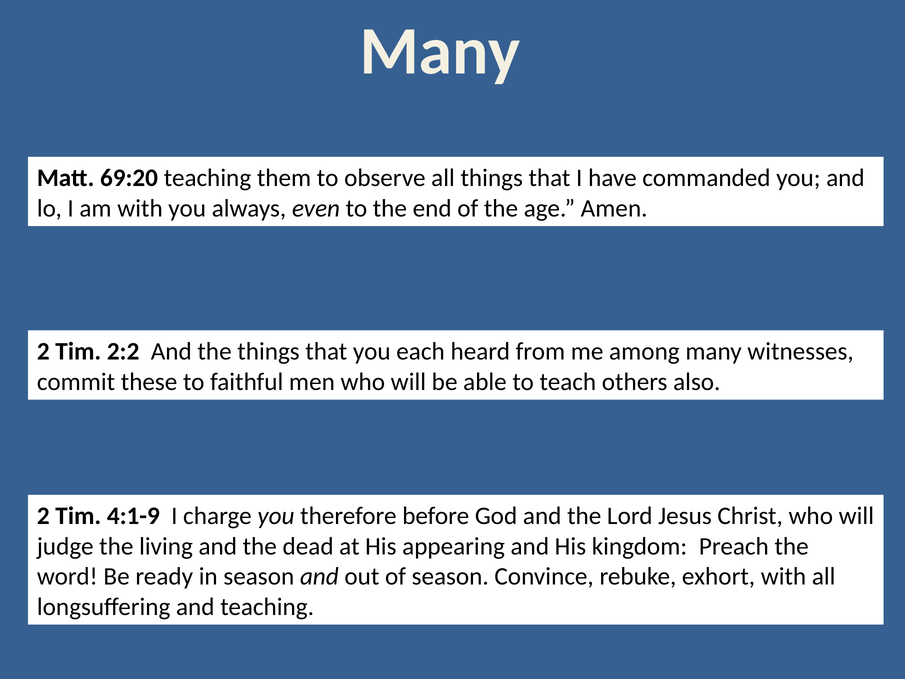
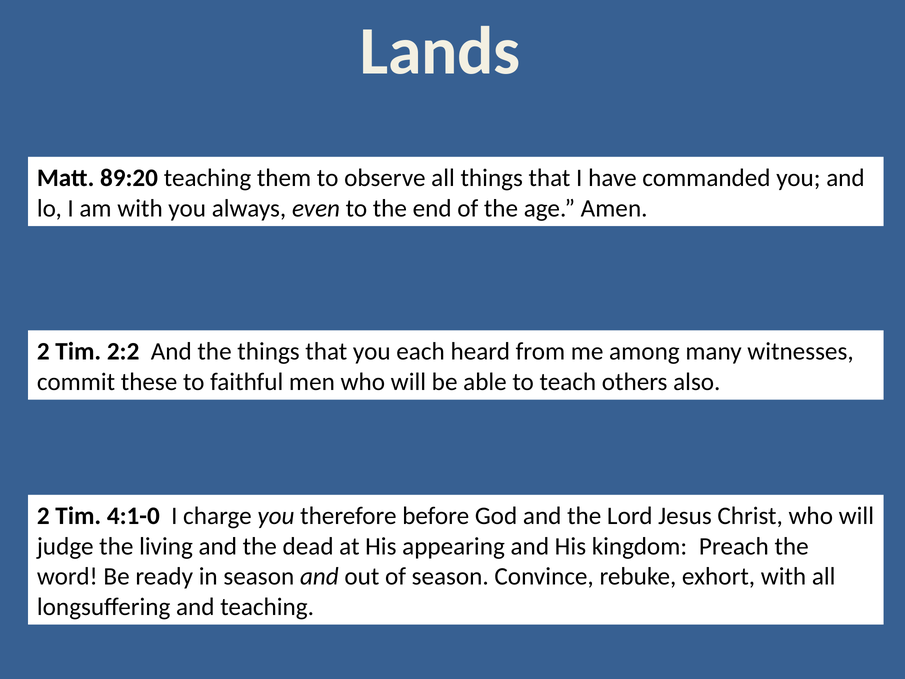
Many: Many -> Lands (440, 51)
69:20: 69:20 -> 89:20 (129, 178)
4:1-9: 4:1-9 -> 4:1-0 (133, 516)
